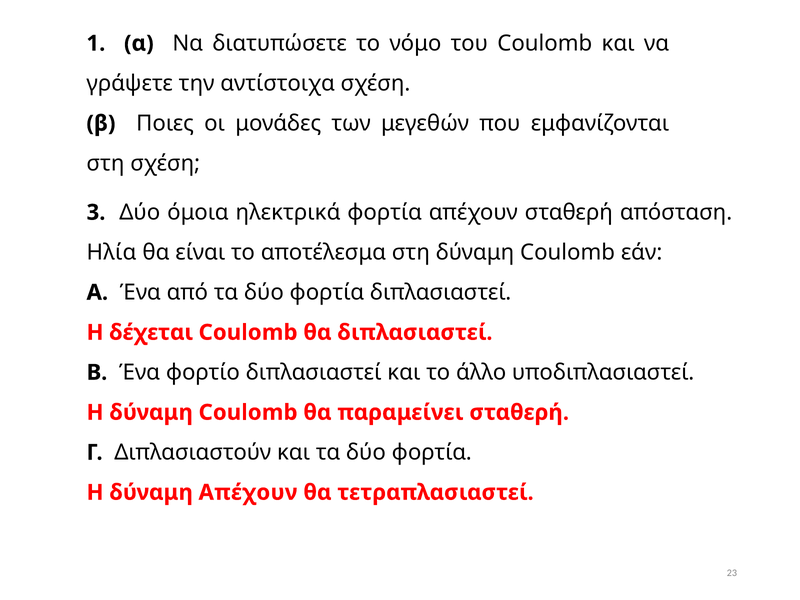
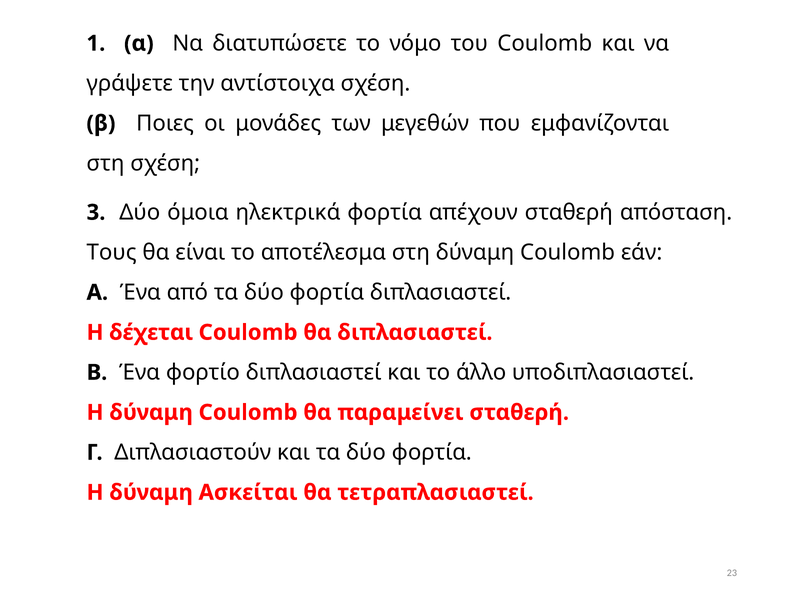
Ηλία: Ηλία -> Τους (112, 252)
δύναμη Απέχουν: Απέχουν -> Ασκείται (248, 492)
